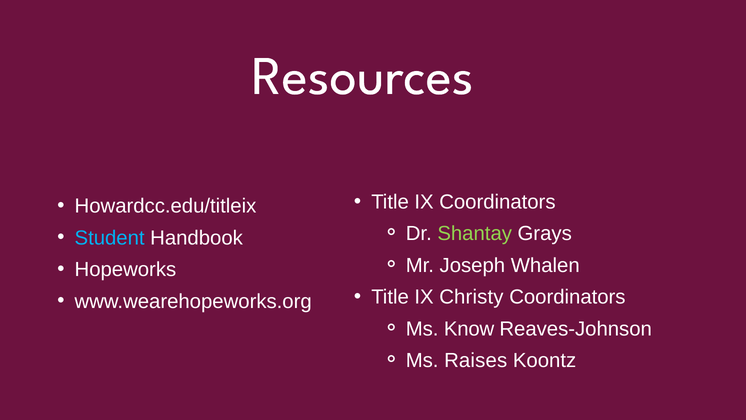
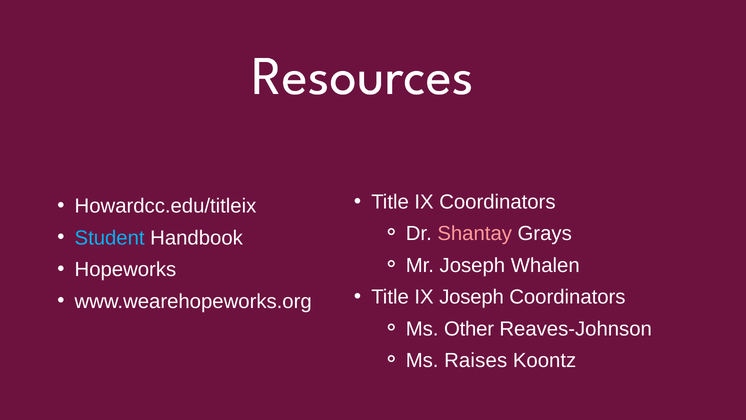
Shantay colour: light green -> pink (475, 234)
IX Christy: Christy -> Joseph (472, 297)
Know: Know -> Other (469, 329)
